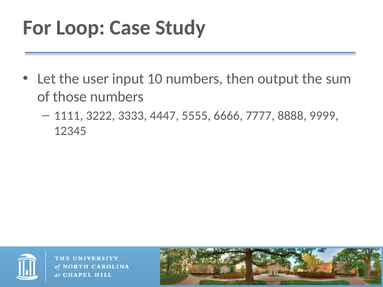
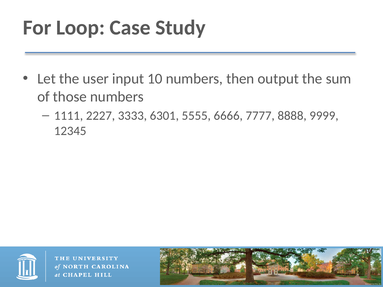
3222: 3222 -> 2227 (101, 116)
4447: 4447 -> 6301 (164, 116)
